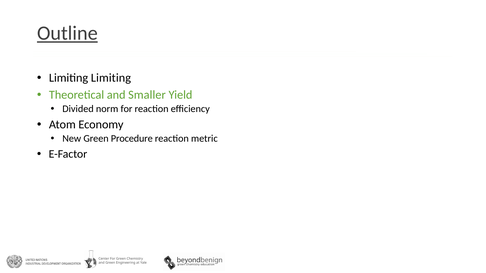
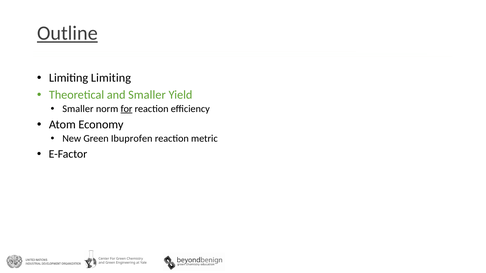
Divided: Divided -> Smaller (78, 109)
for underline: none -> present (126, 109)
Procedure: Procedure -> Ibuprofen (132, 139)
